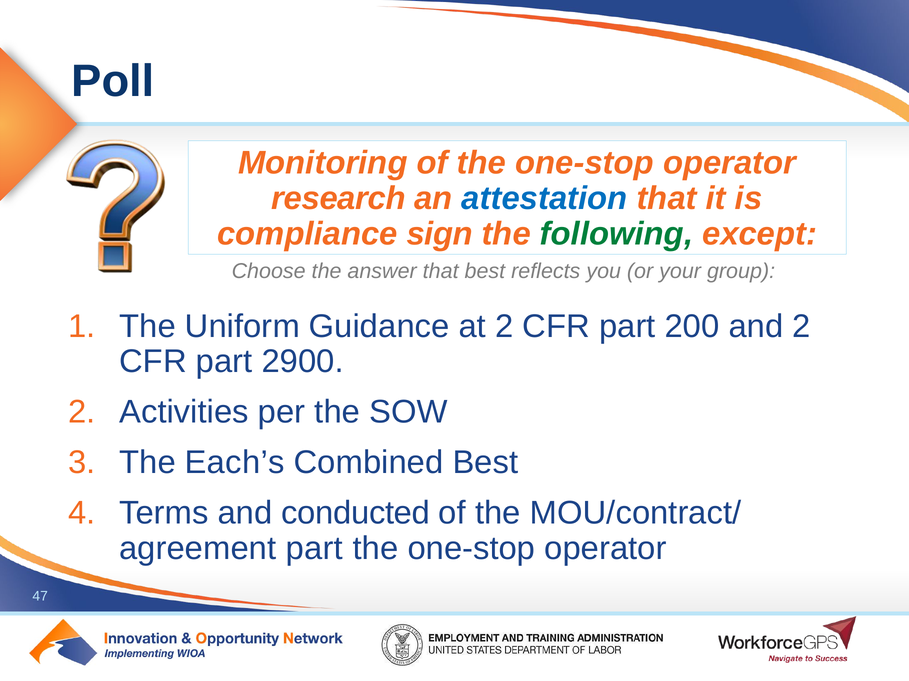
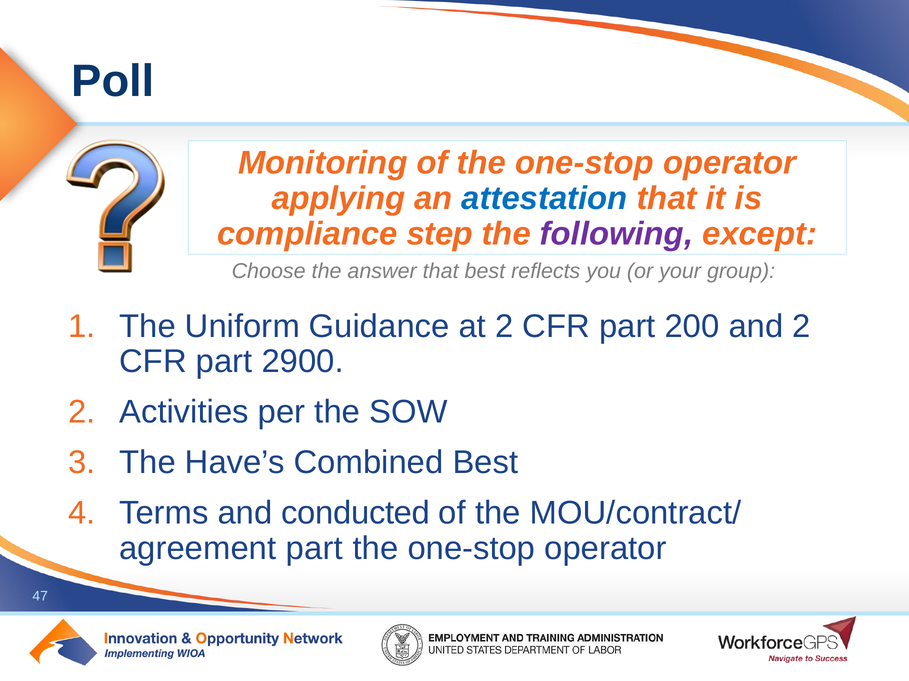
research: research -> applying (338, 199)
sign: sign -> step (440, 234)
following colour: green -> purple (617, 234)
Each’s: Each’s -> Have’s (235, 463)
